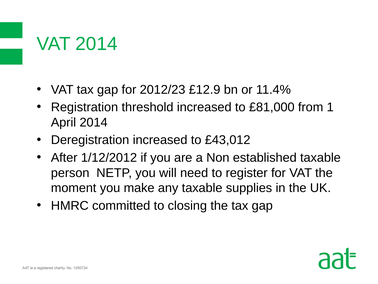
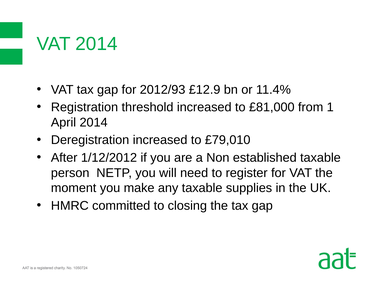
2012/23: 2012/23 -> 2012/93 (163, 89)
£43,012: £43,012 -> £79,010 (228, 140)
